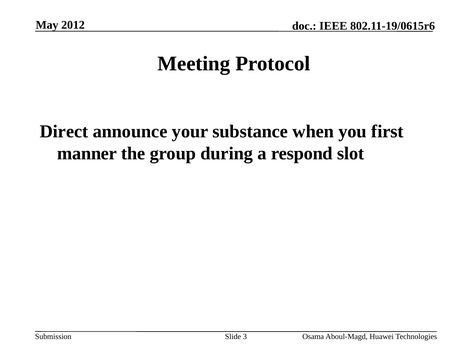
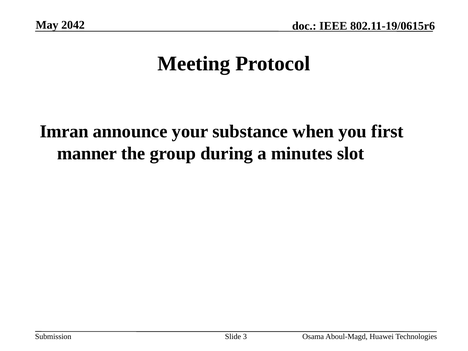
2012: 2012 -> 2042 (73, 25)
Direct: Direct -> Imran (64, 132)
respond: respond -> minutes (302, 153)
